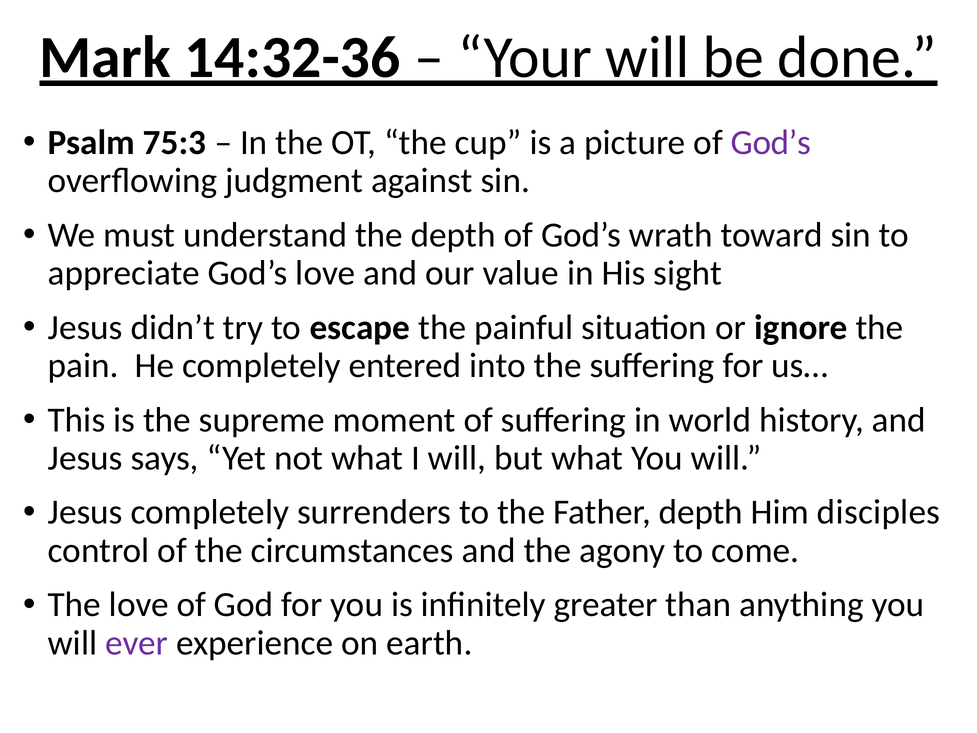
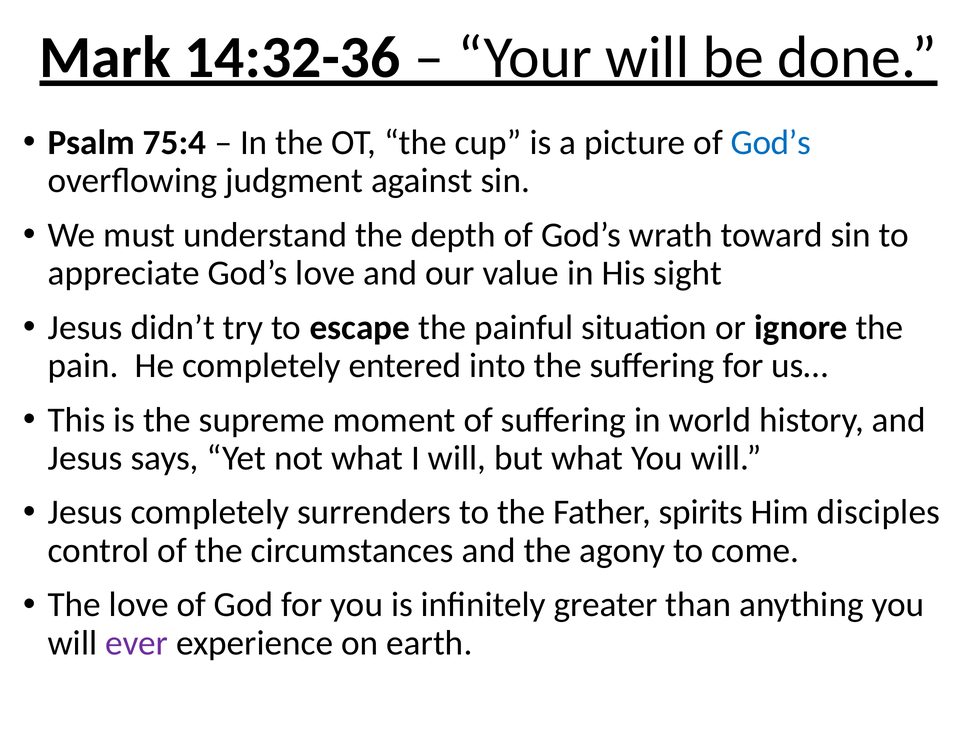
75:3: 75:3 -> 75:4 (175, 142)
God’s colour: purple -> blue (771, 142)
Father depth: depth -> spirits (701, 512)
